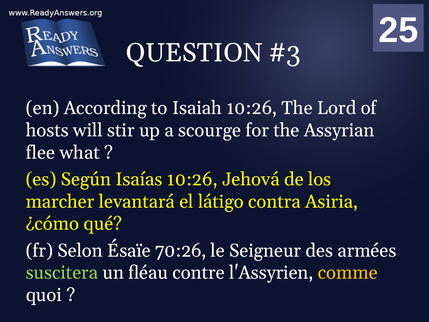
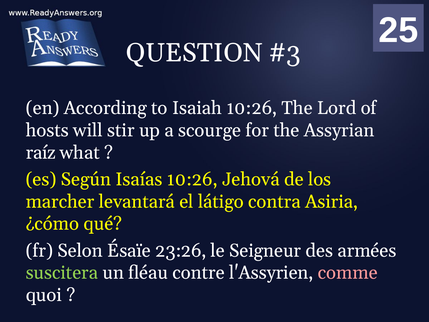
flee: flee -> raíz (41, 152)
70:26: 70:26 -> 23:26 (181, 250)
comme colour: yellow -> pink (348, 273)
